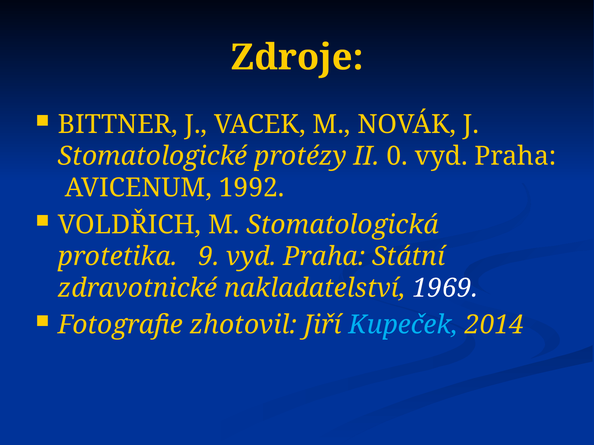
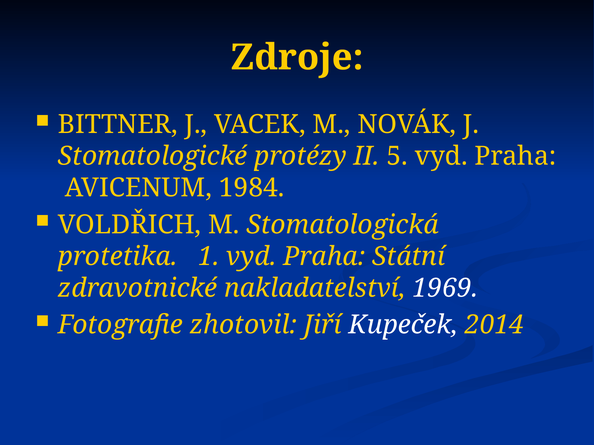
0: 0 -> 5 (397, 156)
1992: 1992 -> 1984 (252, 188)
9: 9 -> 1 (209, 257)
Kupeček colour: light blue -> white (403, 325)
